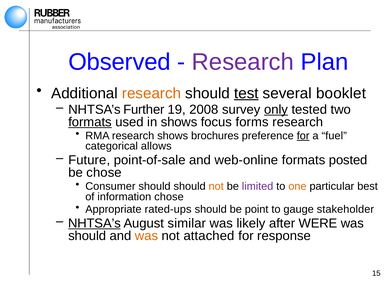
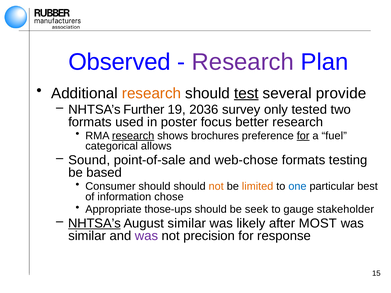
booklet: booklet -> provide (341, 93)
2008: 2008 -> 2036 (204, 110)
only underline: present -> none (276, 110)
formats underline: present -> none (90, 122)
in shows: shows -> poster (179, 122)
forms: forms -> better (252, 122)
research underline: none -> present (133, 136)
Future: Future -> Sound (89, 160)
web-online: web-online -> web-chose (246, 160)
posted: posted -> testing (348, 160)
be chose: chose -> based (104, 173)
limited colour: purple -> orange (258, 187)
one colour: orange -> blue (297, 187)
rated-ups: rated-ups -> those-ups (168, 210)
point: point -> seek (257, 210)
WERE: WERE -> MOST (318, 224)
should: should -> similar (87, 236)
was colour: orange -> purple (146, 236)
attached: attached -> precision (209, 236)
